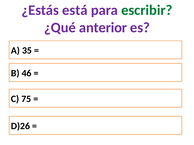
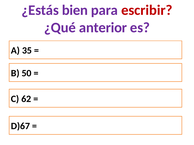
está: está -> bien (75, 10)
escribir colour: green -> red (147, 10)
46: 46 -> 50 (27, 73)
75: 75 -> 62 (26, 99)
D)26: D)26 -> D)67 (20, 126)
